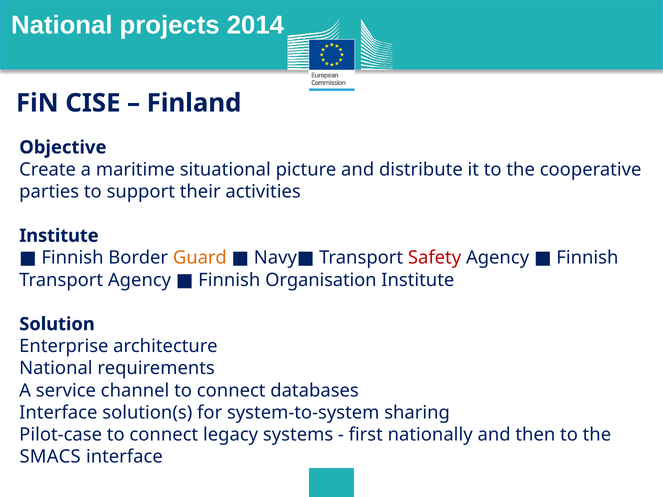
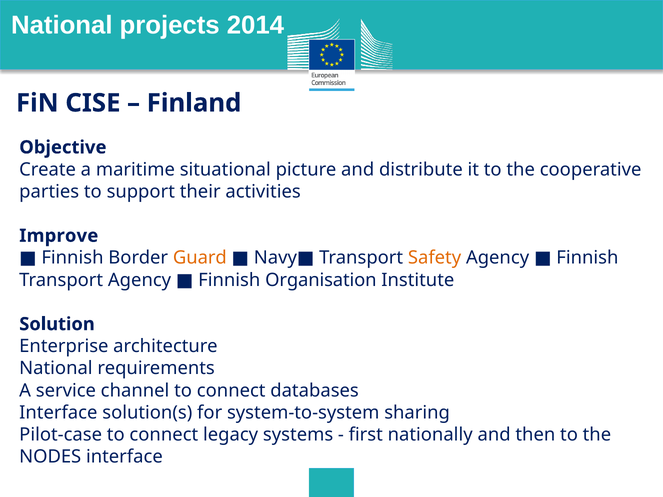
Institute: Institute -> Improve (59, 236)
Safety colour: red -> orange (435, 258)
SMACS: SMACS -> NODES (50, 457)
